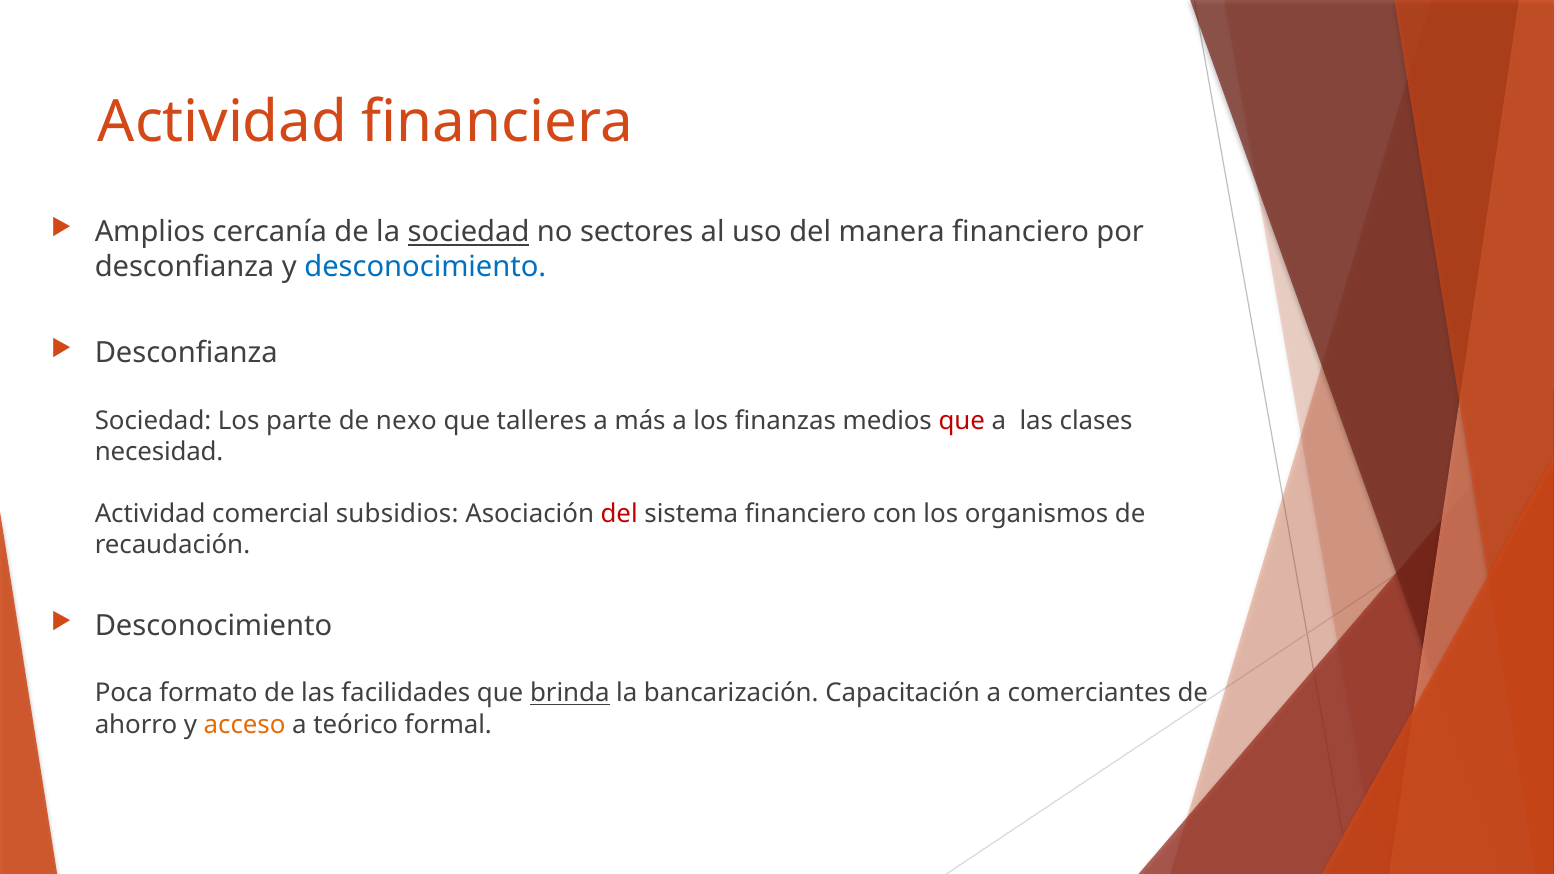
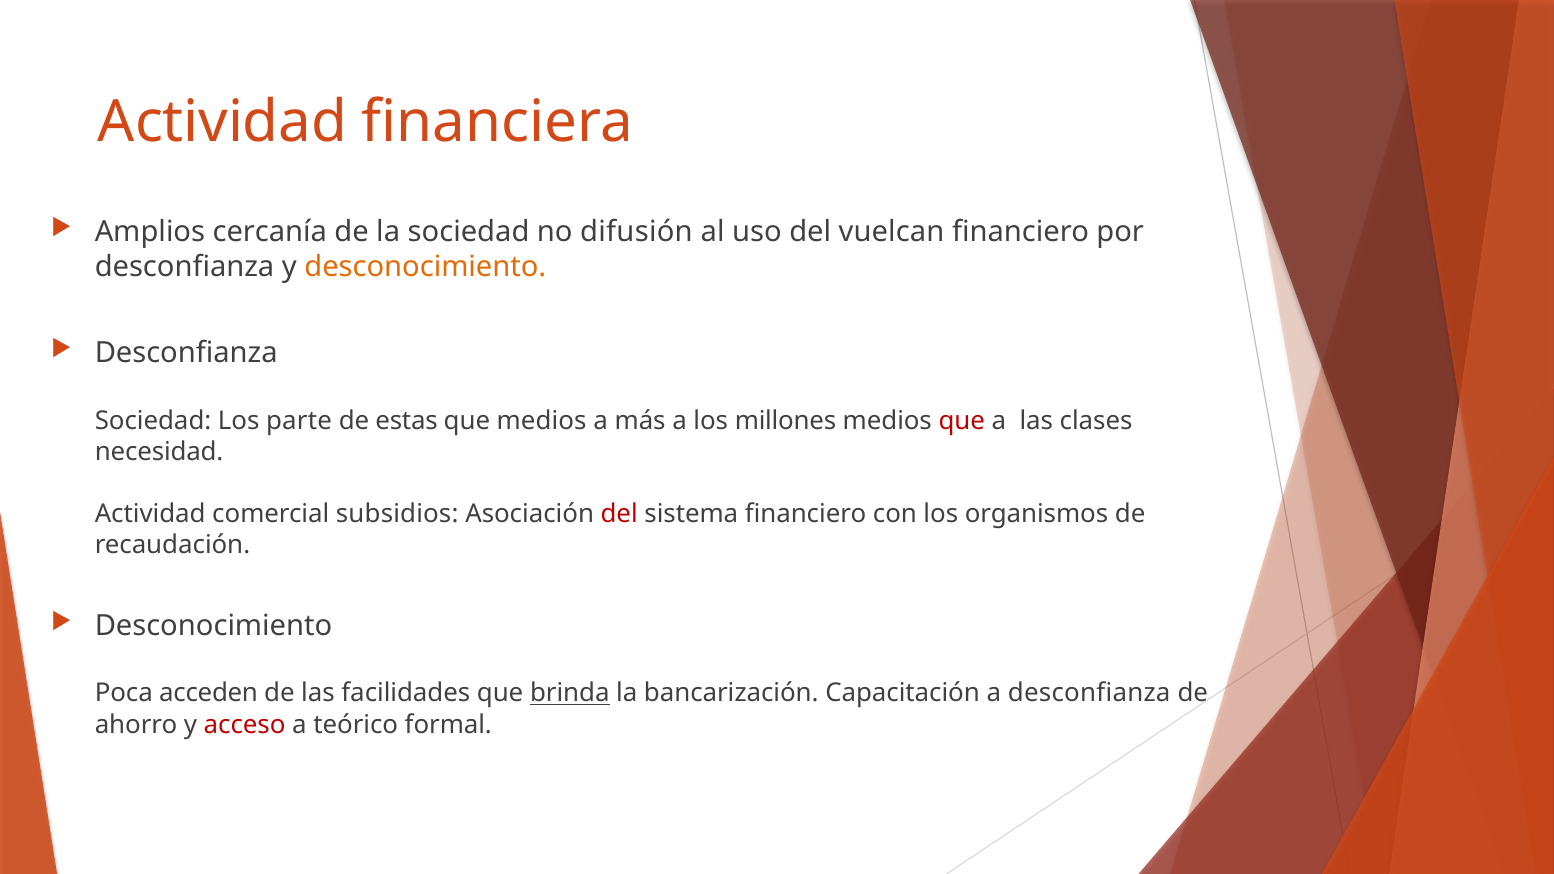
sociedad underline: present -> none (469, 232)
sectores: sectores -> difusión (636, 232)
manera: manera -> vuelcan (892, 232)
desconocimiento colour: blue -> orange (425, 267)
nexo: nexo -> estas (407, 421)
que talleres: talleres -> medios (542, 421)
finanzas: finanzas -> millones (785, 421)
formato: formato -> acceden (209, 694)
a comerciantes: comerciantes -> desconfianza (1089, 694)
acceso colour: orange -> red (245, 725)
